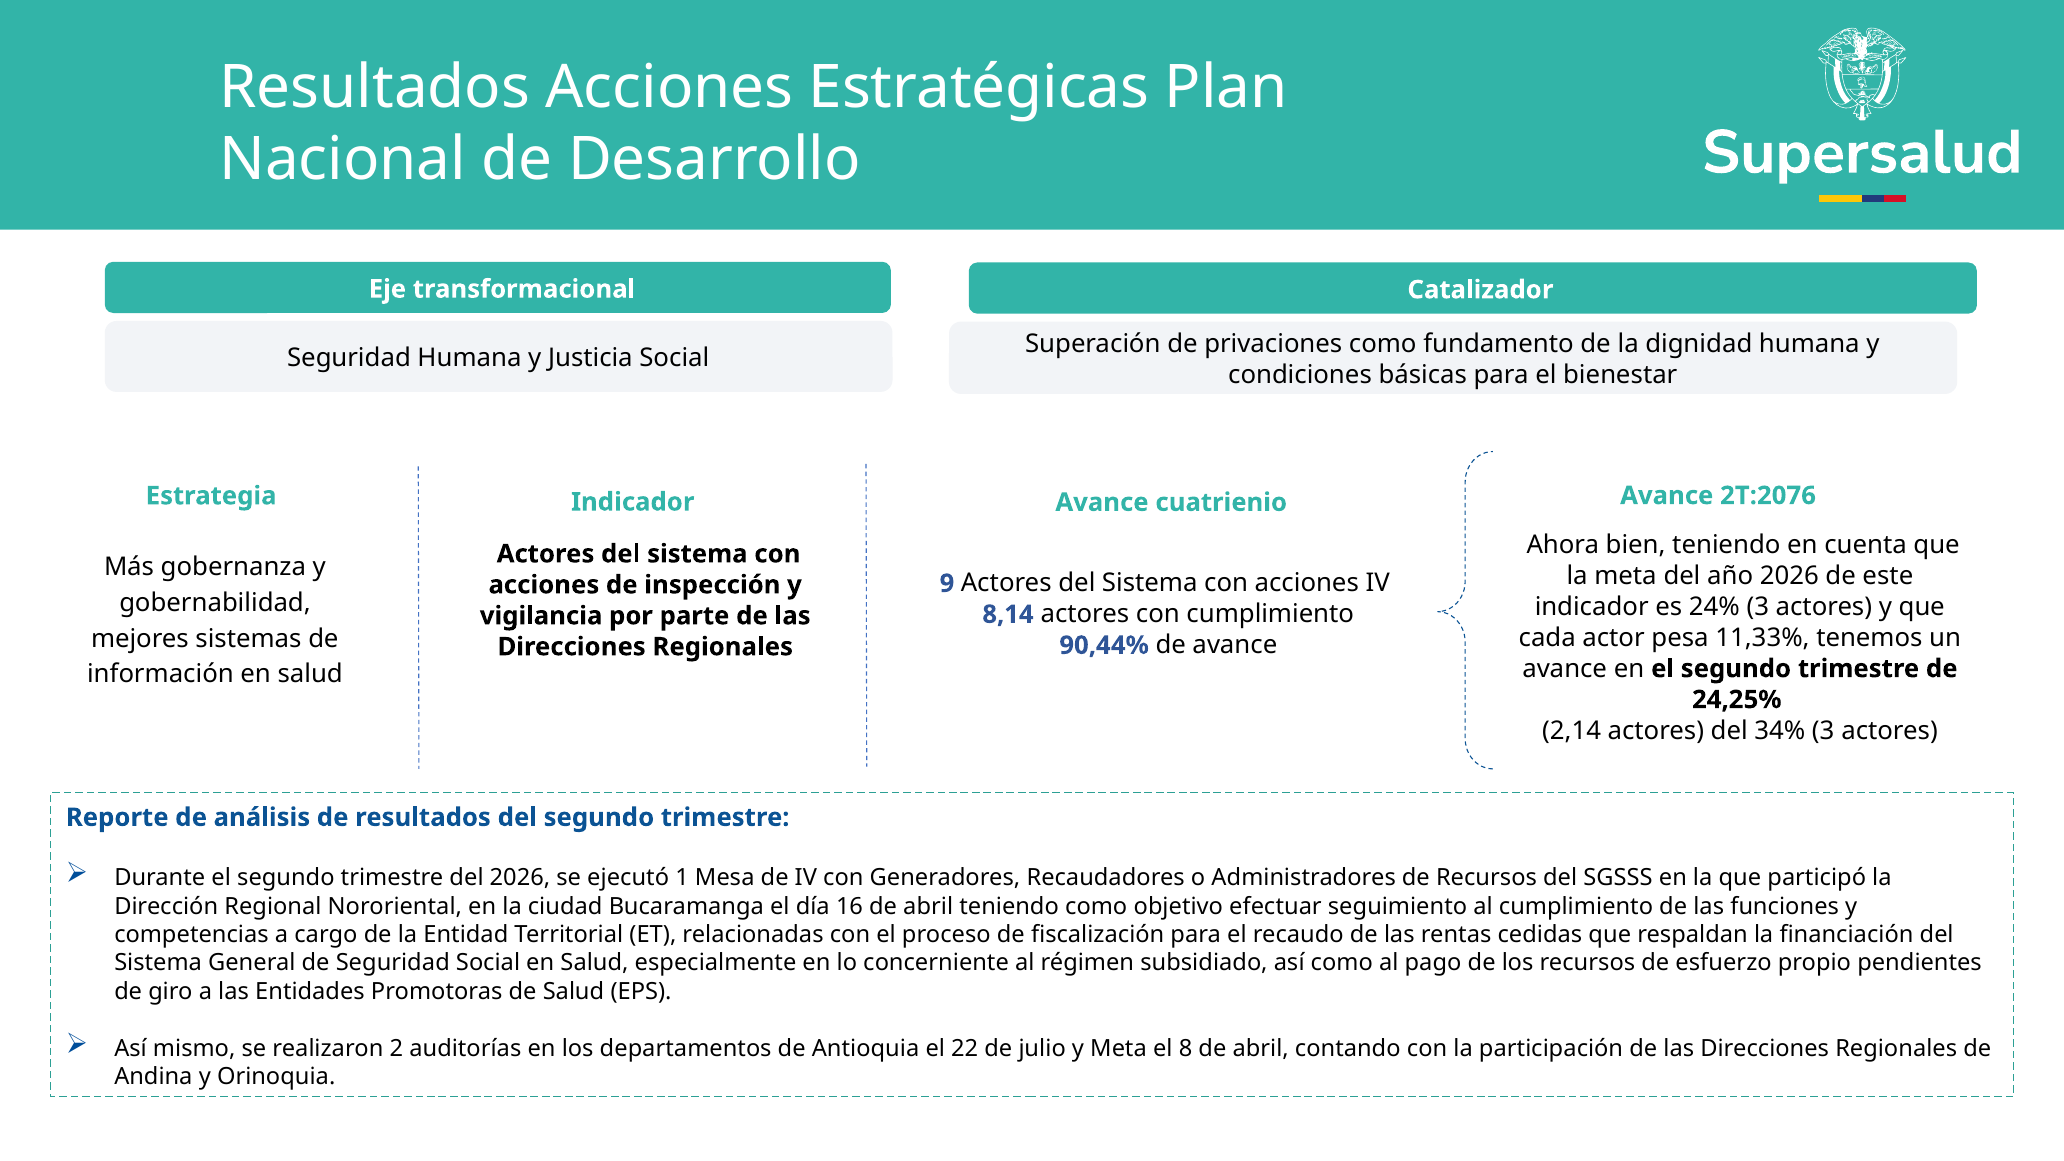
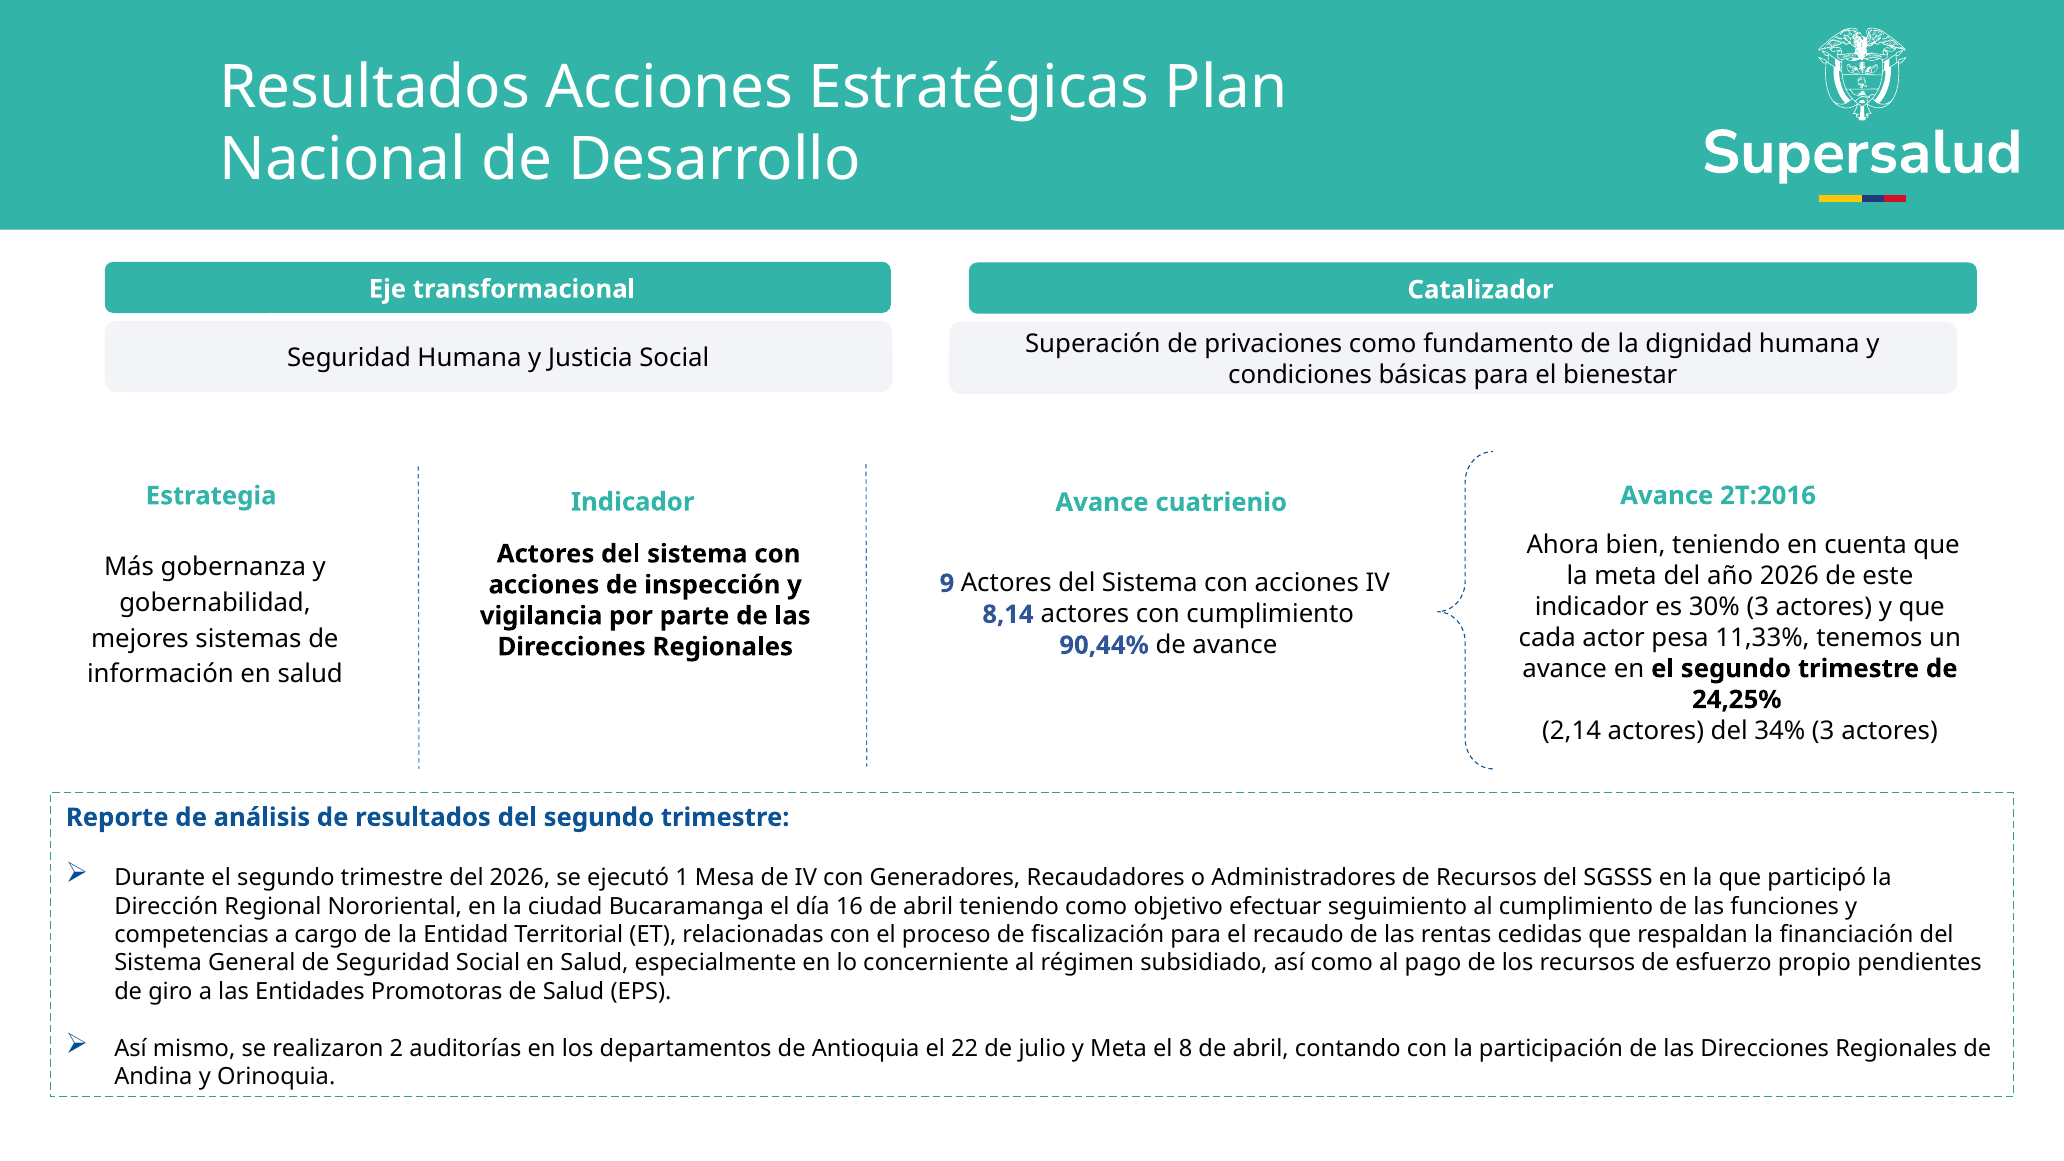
2T:2076: 2T:2076 -> 2T:2016 (1768, 496)
24%: 24% -> 30% (1714, 607)
